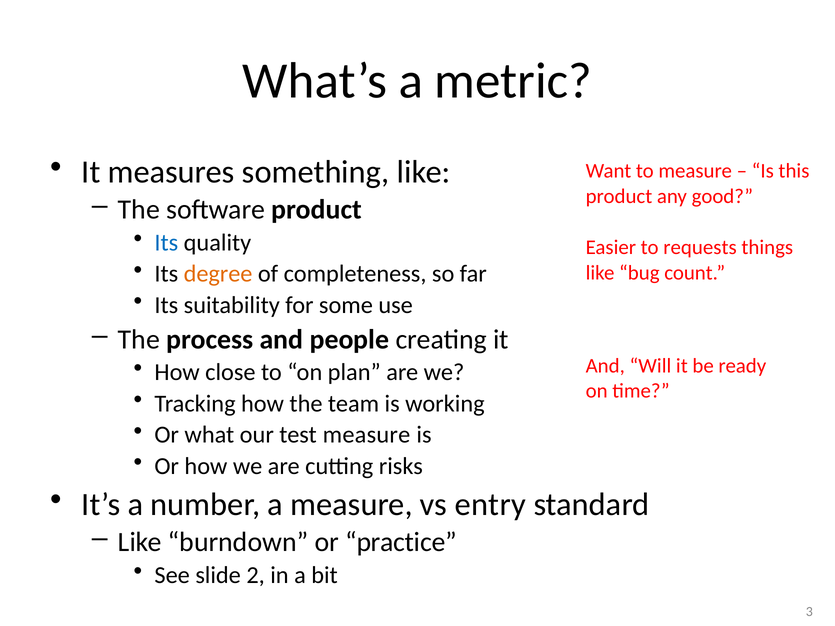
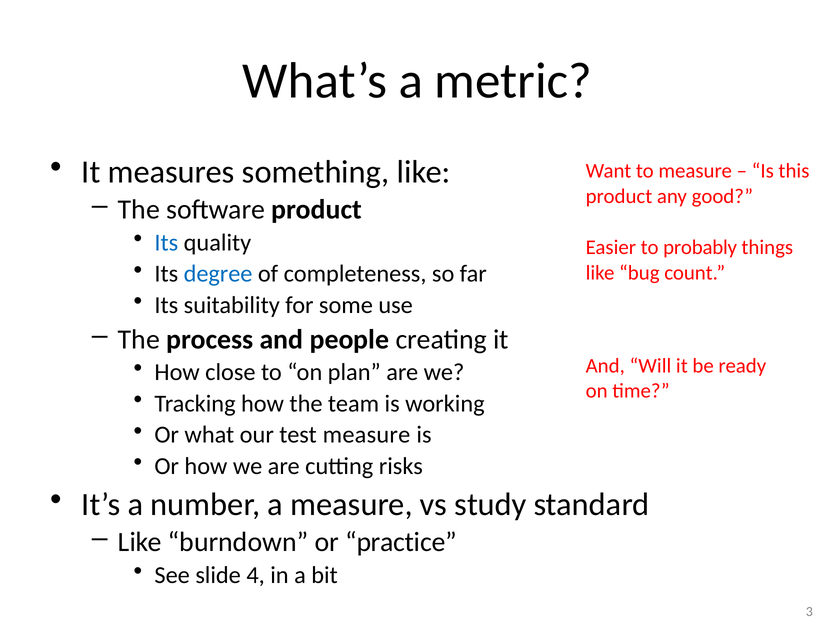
requests: requests -> probably (700, 248)
degree colour: orange -> blue (218, 274)
entry: entry -> study (490, 505)
2: 2 -> 4 (256, 575)
